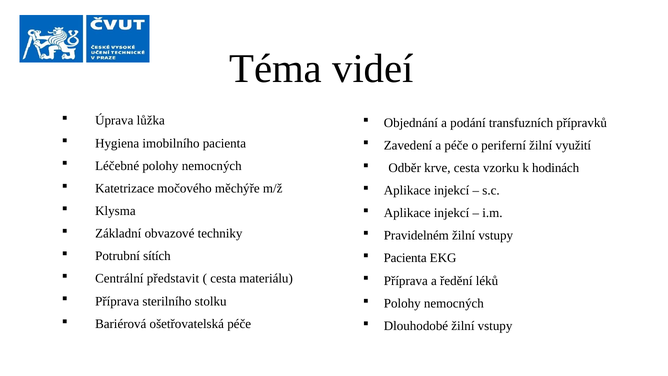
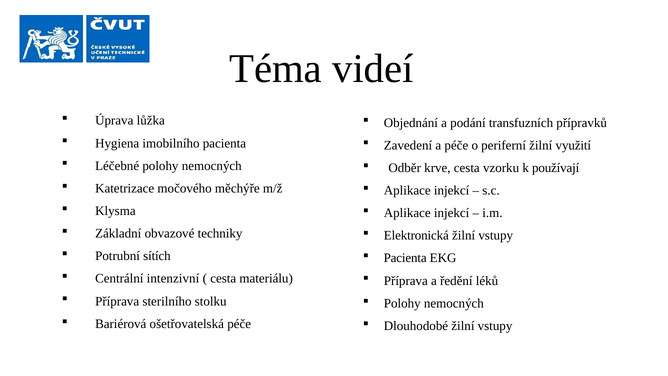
hodinách: hodinách -> používají (556, 168)
Pravidelném: Pravidelném -> Elektronická (416, 235)
představit: představit -> intenzivní (173, 279)
